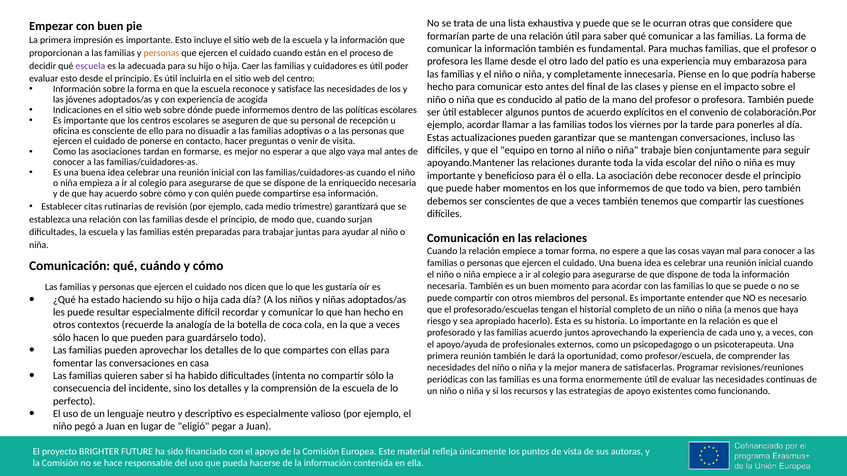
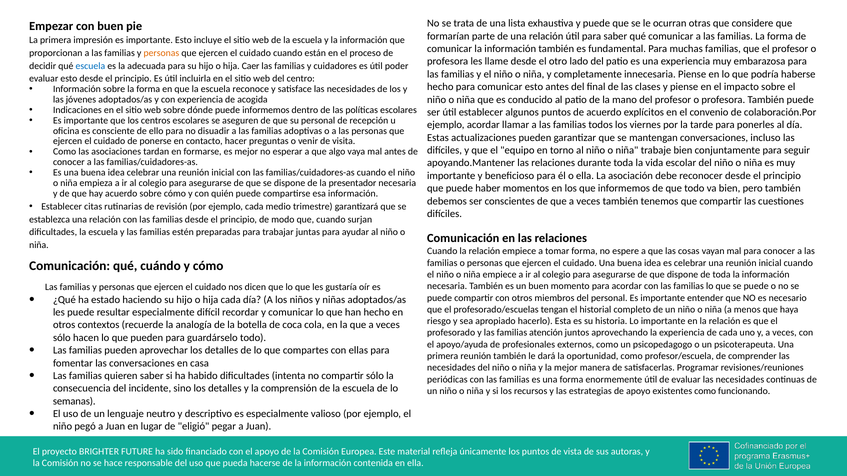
escuela colour: purple -> blue (90, 66)
enriquecido: enriquecido -> presentador (353, 183)
familias acuerdo: acuerdo -> atención (546, 333)
perfecto: perfecto -> semanas (74, 401)
